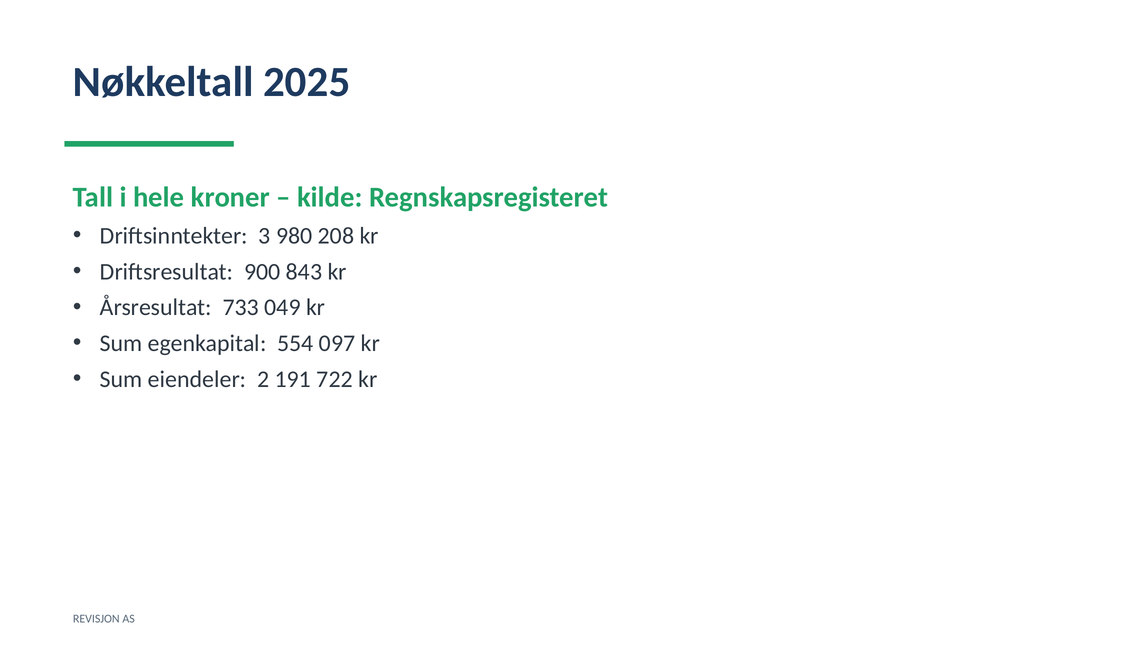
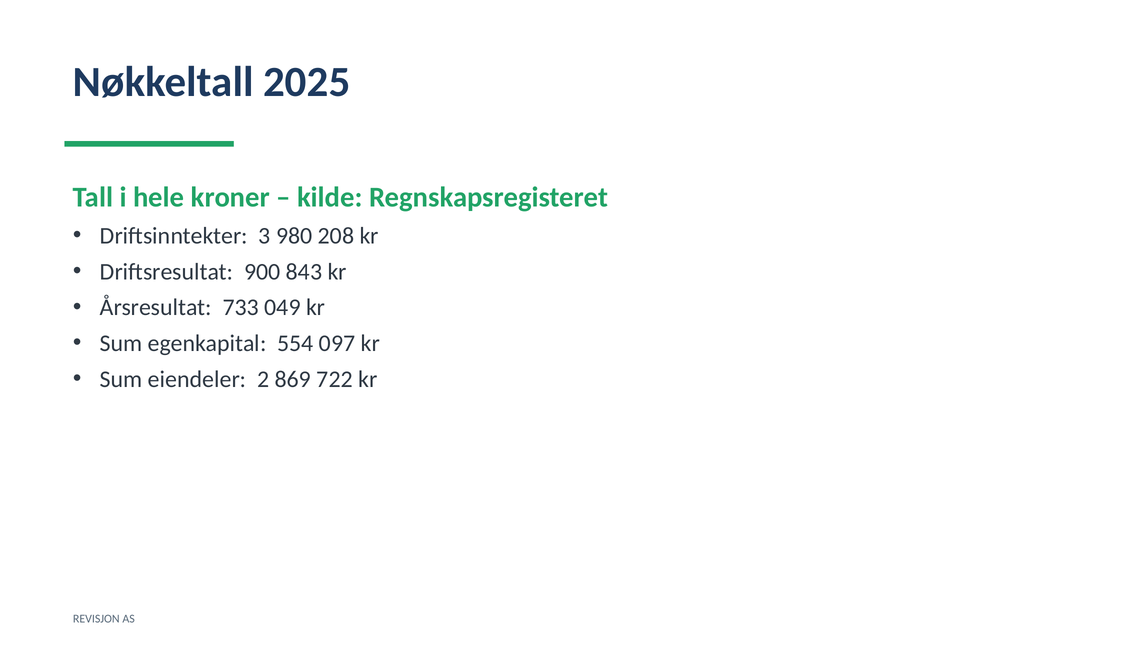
191: 191 -> 869 (293, 379)
